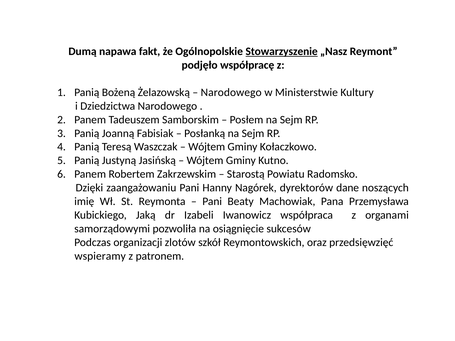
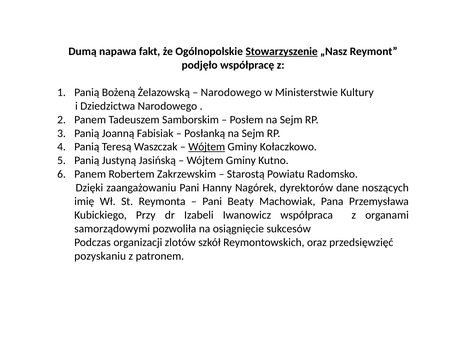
Wójtem underline: none -> present (207, 147)
Jaką: Jaką -> Przy (146, 215)
wspieramy: wspieramy -> pozyskaniu (100, 256)
